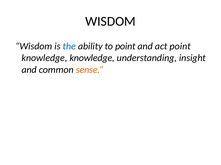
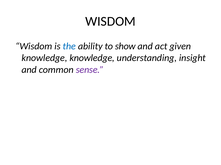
to point: point -> show (125, 46)
act point: point -> given (180, 46)
sense colour: orange -> purple (90, 70)
